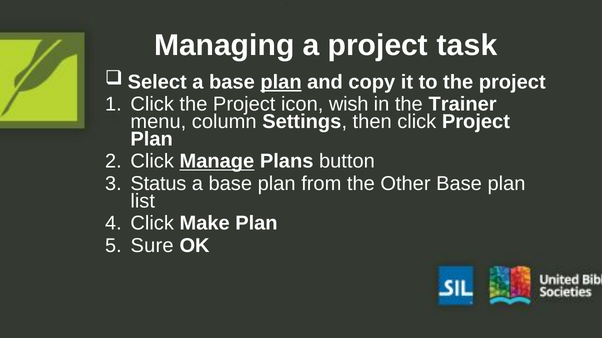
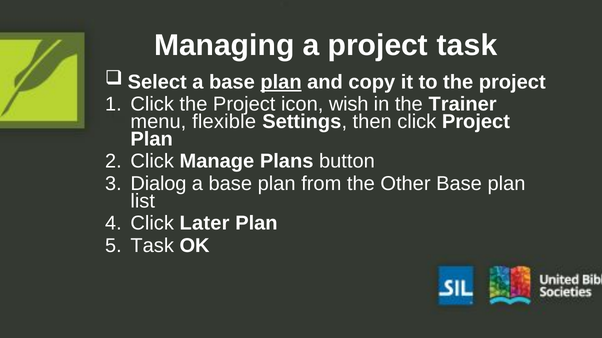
column: column -> flexible (224, 122)
Manage underline: present -> none (217, 162)
Status: Status -> Dialog (158, 184)
Make: Make -> Later (205, 224)
Sure: Sure -> Task (152, 246)
